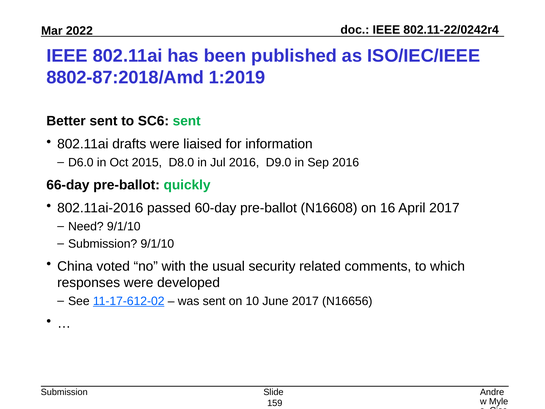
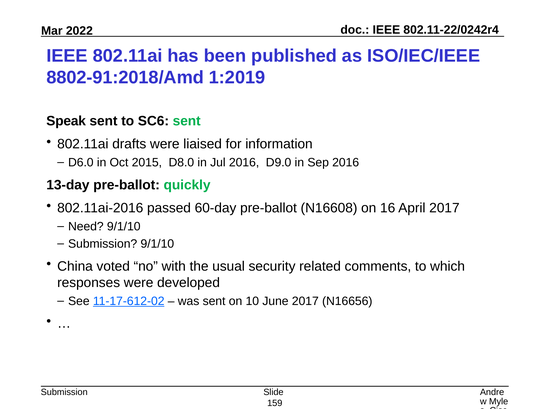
8802-87:2018/Amd: 8802-87:2018/Amd -> 8802-91:2018/Amd (125, 78)
Better: Better -> Speak (66, 121)
66-day: 66-day -> 13-day (68, 185)
